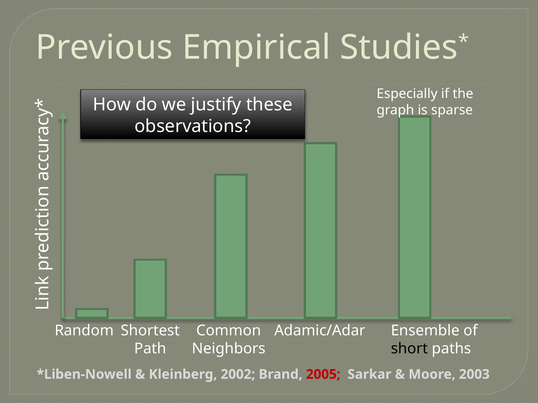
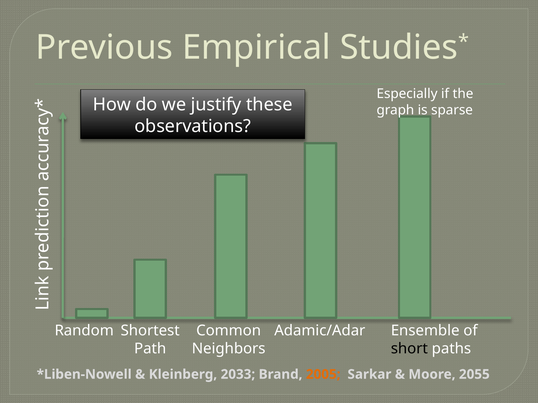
2002: 2002 -> 2033 (238, 375)
2005 colour: red -> orange (323, 375)
2003: 2003 -> 2055 (474, 375)
